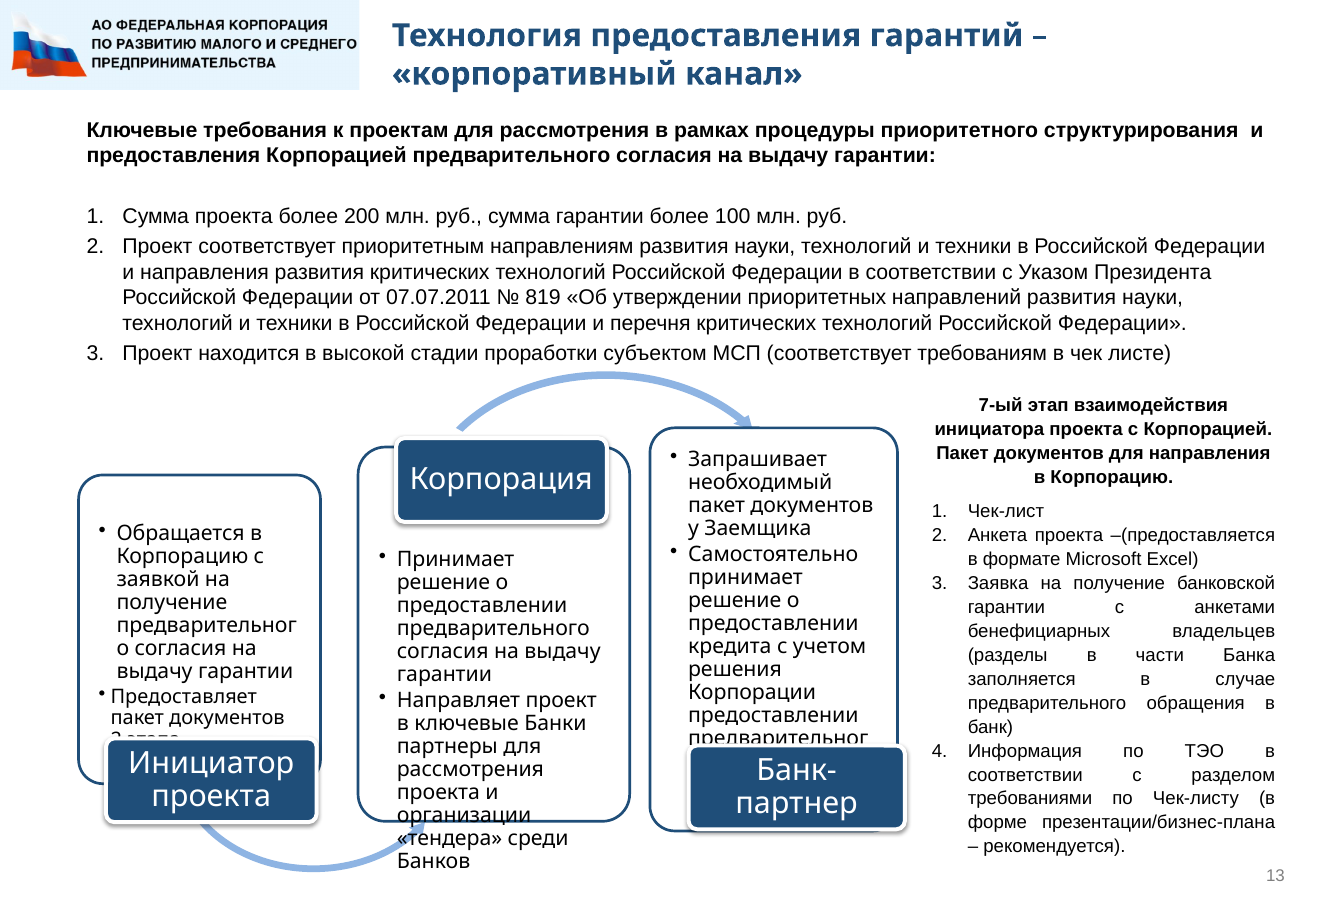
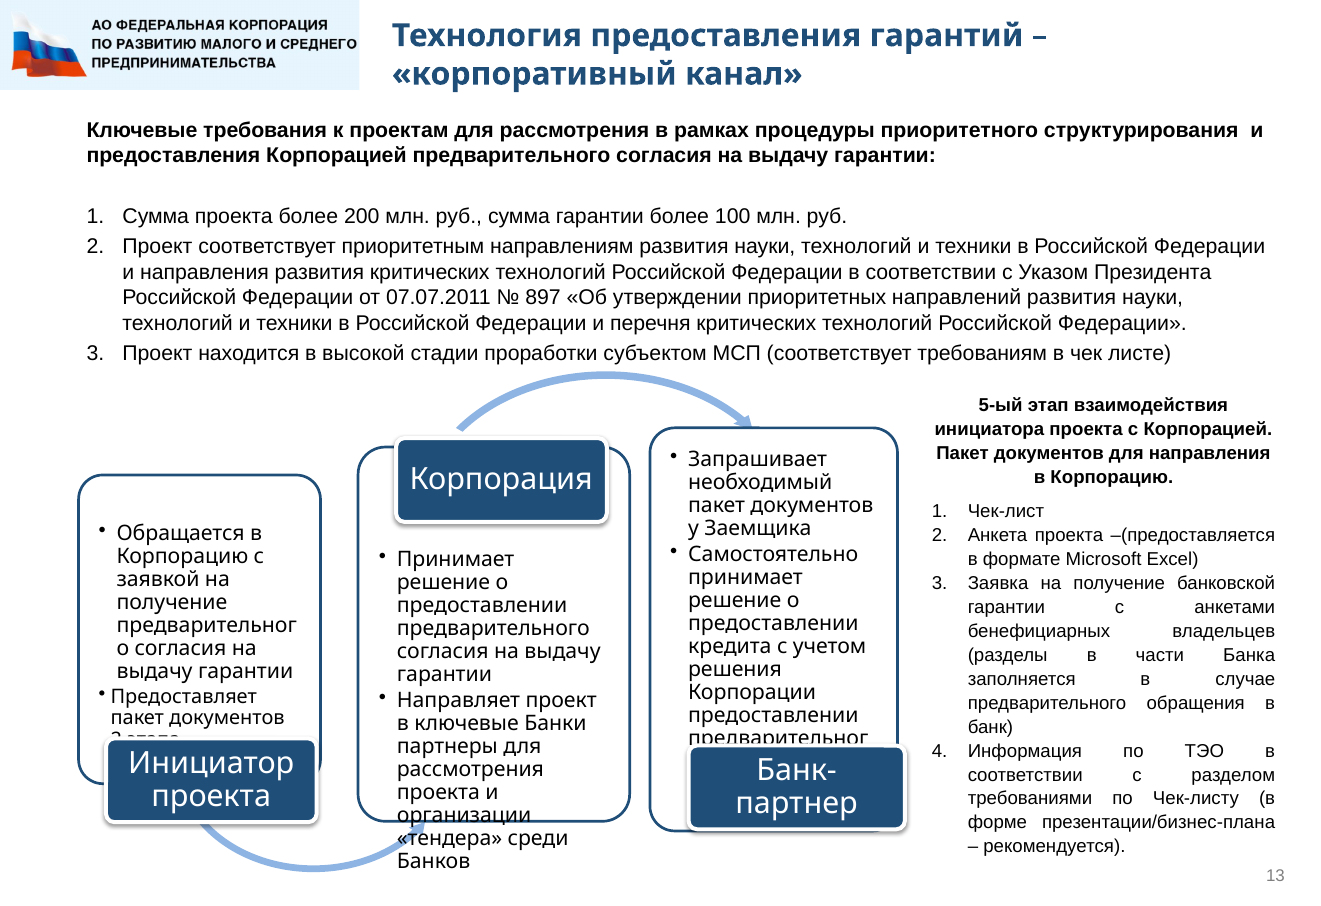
819: 819 -> 897 (543, 298)
7-ый: 7-ый -> 5-ый (1001, 405)
